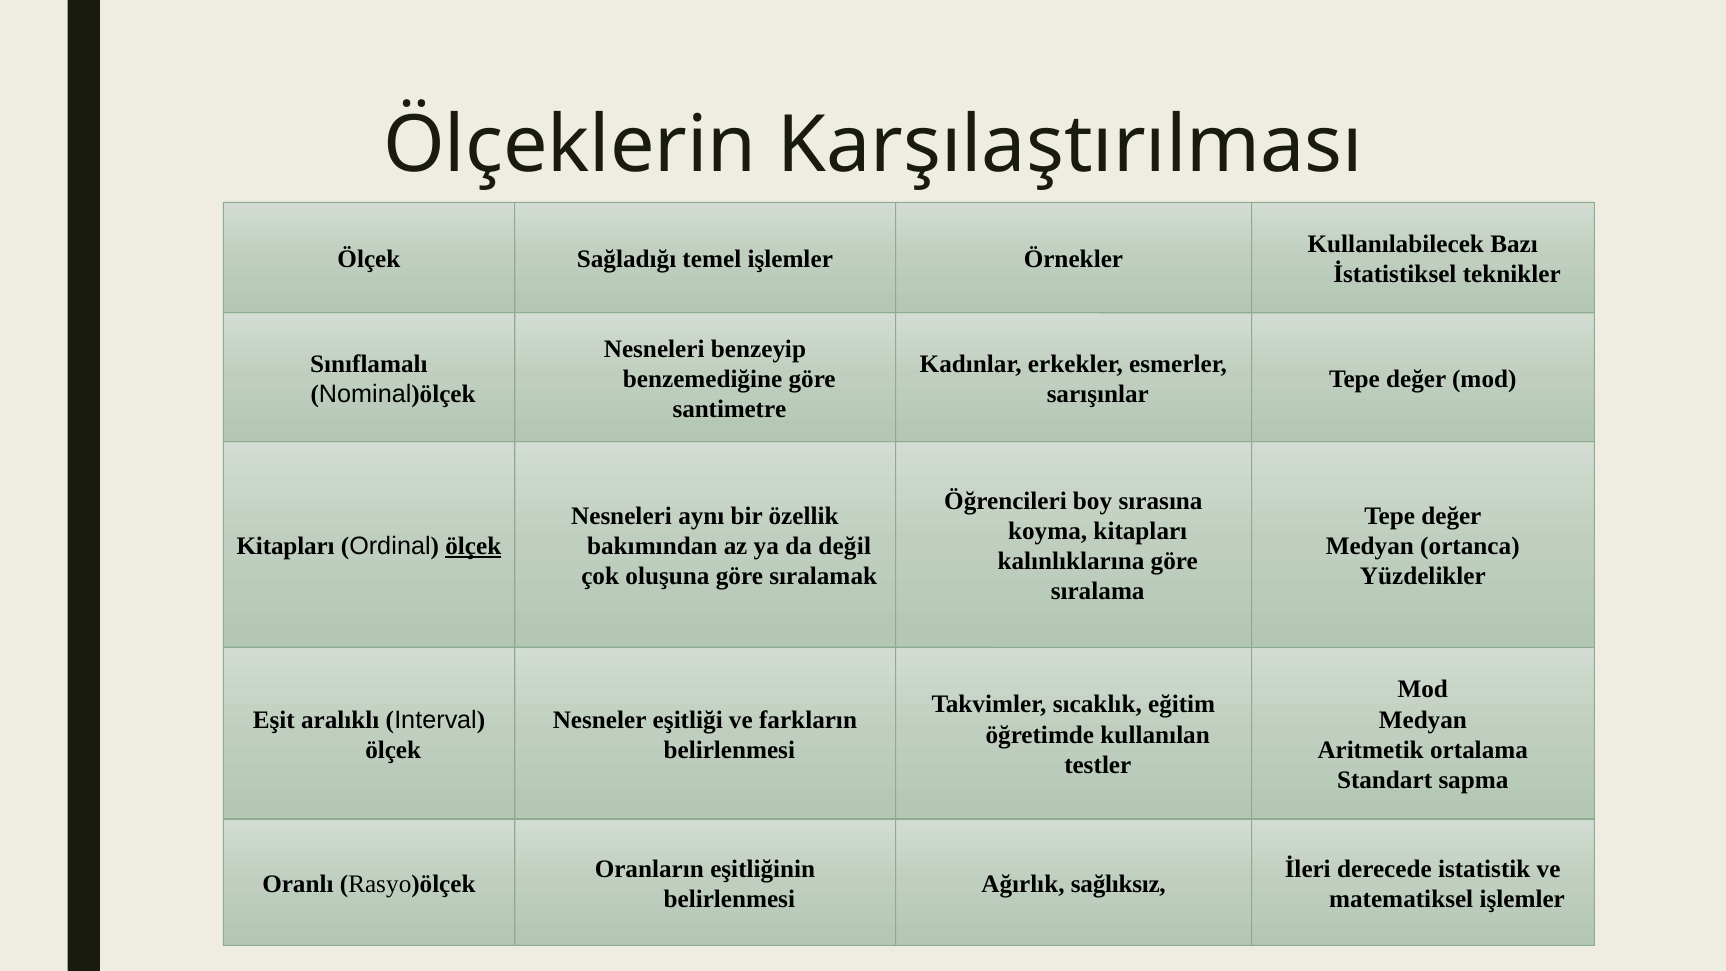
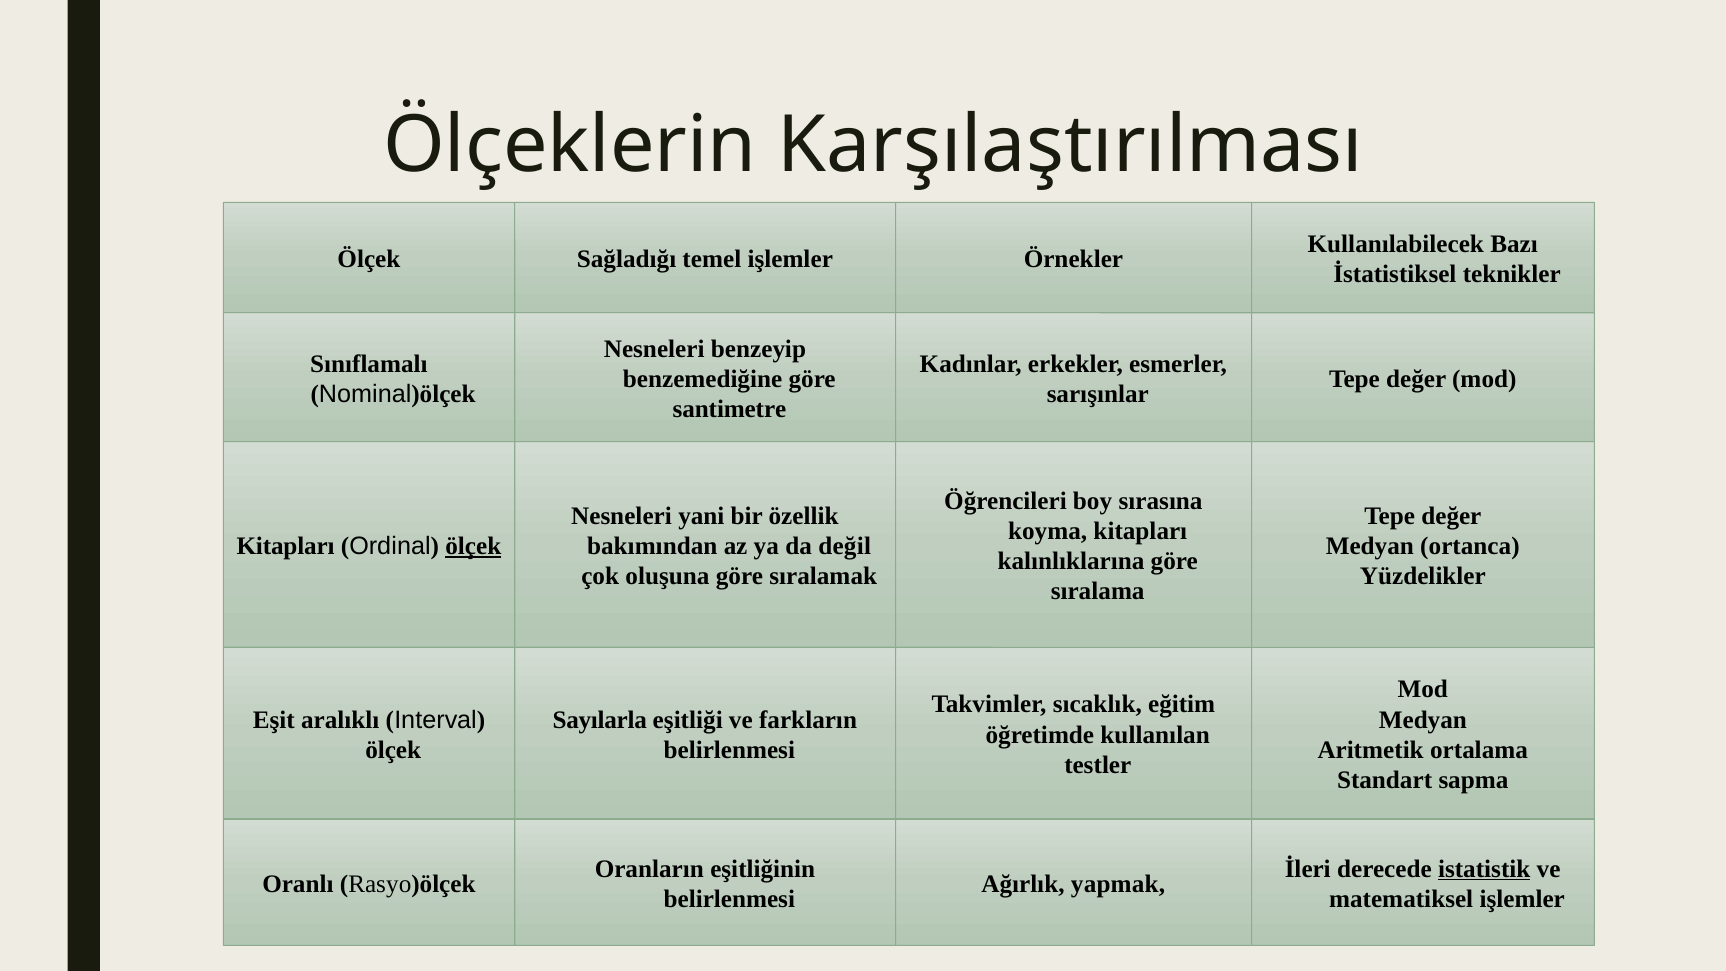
aynı: aynı -> yani (701, 516)
Nesneler: Nesneler -> Sayılarla (600, 720)
istatistik underline: none -> present (1484, 869)
sağlıksız: sağlıksız -> yapmak (1118, 884)
